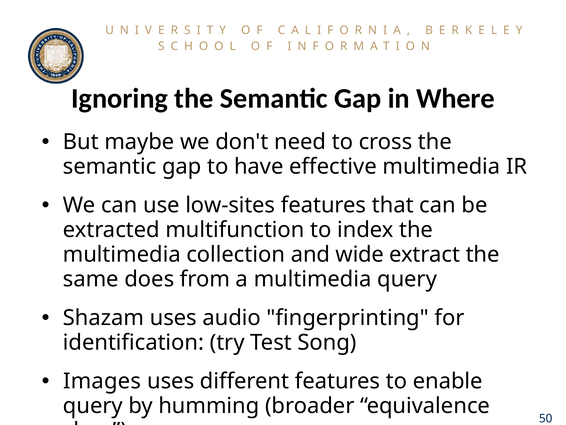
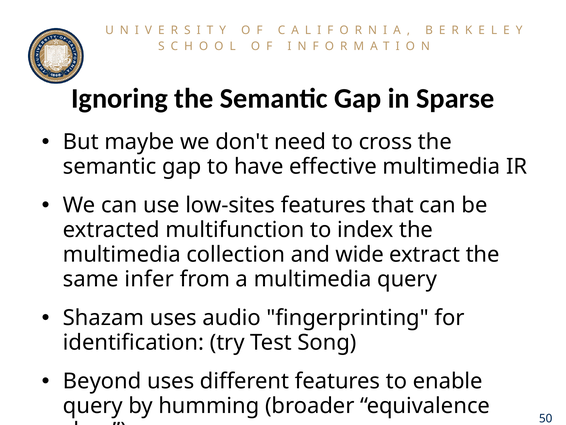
Where: Where -> Sparse (455, 98)
does: does -> infer (149, 279)
Images: Images -> Beyond (102, 381)
